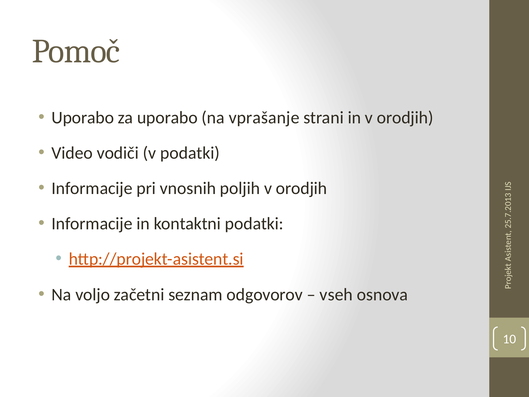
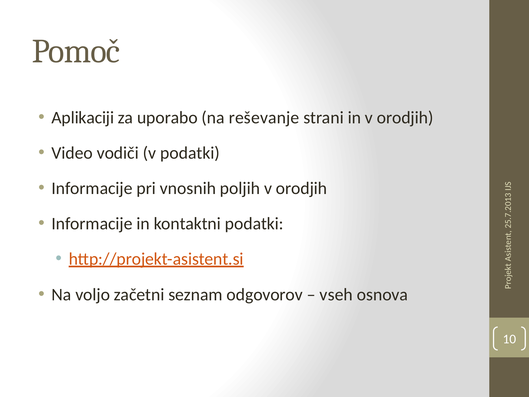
Uporabo: Uporabo -> Aplikaciji (83, 118)
vprašanje: vprašanje -> reševanje (264, 118)
